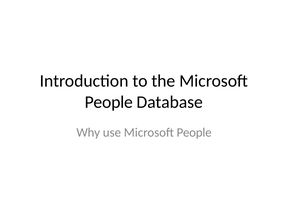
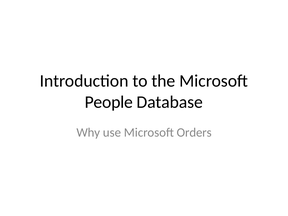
use Microsoft People: People -> Orders (194, 132)
